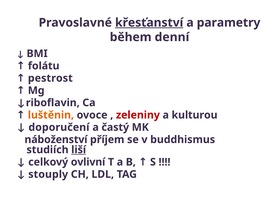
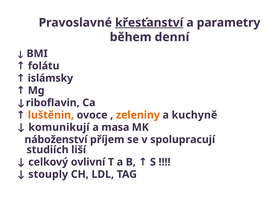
pestrost: pestrost -> islámsky (50, 78)
zeleniny colour: red -> orange (138, 115)
kulturou: kulturou -> kuchyně (194, 115)
doporučení: doporučení -> komunikují (59, 127)
častý: častý -> masa (115, 127)
buddhismus: buddhismus -> spolupracují (183, 140)
liší underline: present -> none (79, 150)
